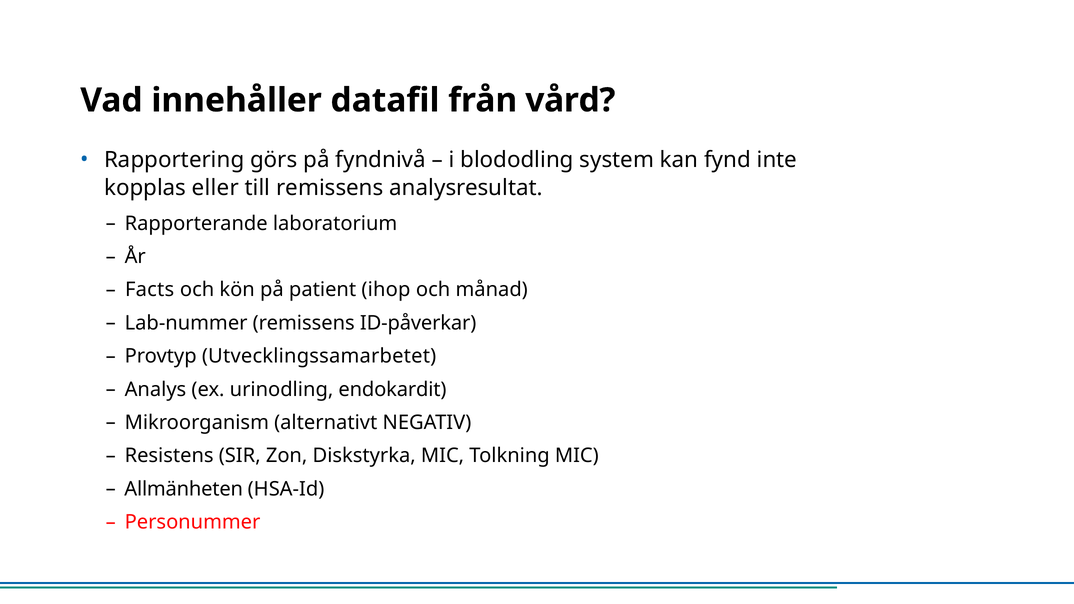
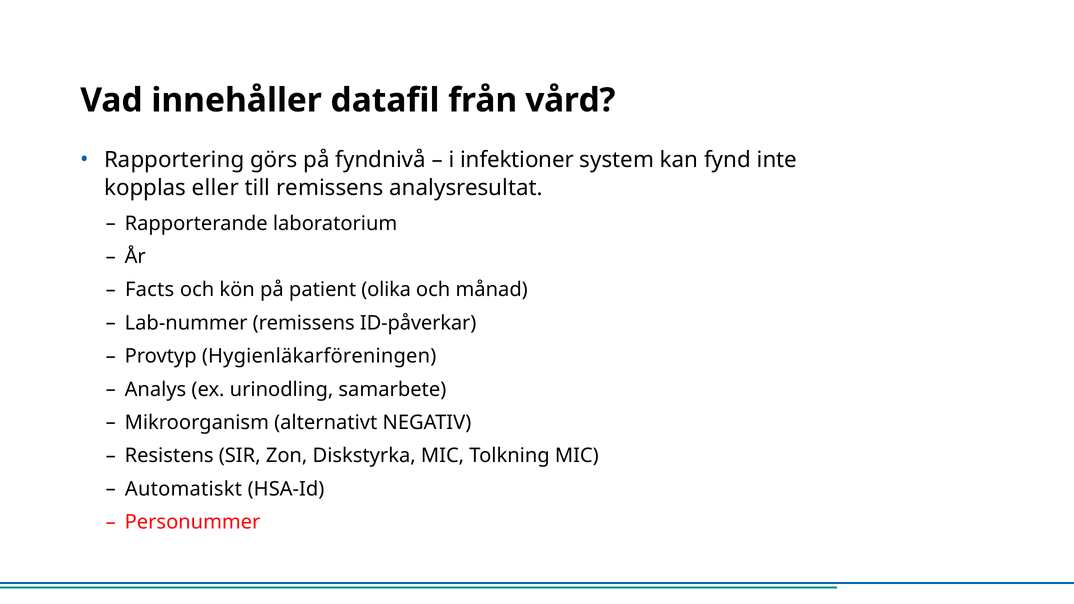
blododling: blododling -> infektioner (517, 160)
ihop: ihop -> olika (386, 290)
Utvecklingssamarbetet: Utvecklingssamarbetet -> Hygienläkarföreningen (319, 356)
endokardit: endokardit -> samarbete (392, 390)
Allmänheten: Allmänheten -> Automatiskt (183, 489)
